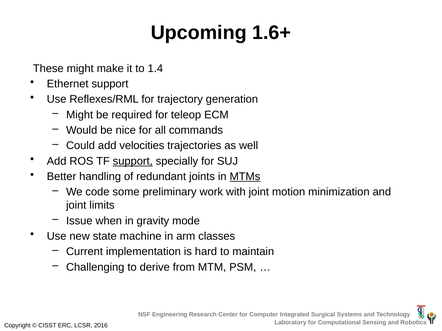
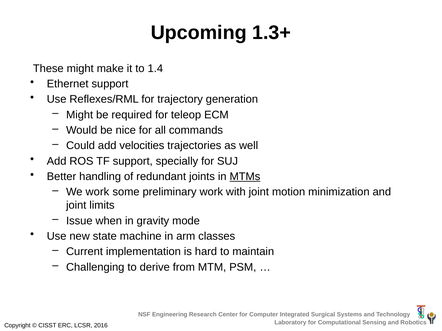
1.6+: 1.6+ -> 1.3+ (272, 33)
support underline: present -> none (133, 161)
We code: code -> work (97, 192)
